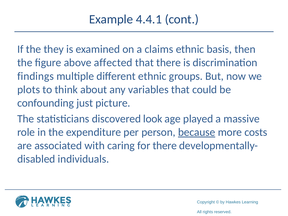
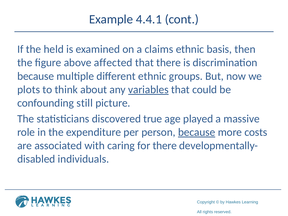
they: they -> held (54, 49)
findings: findings -> because (36, 76)
variables underline: none -> present (148, 90)
just: just -> still (85, 103)
look: look -> true (153, 119)
